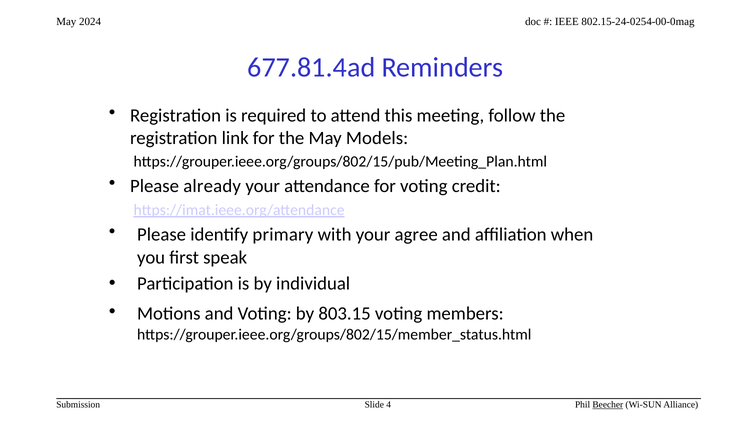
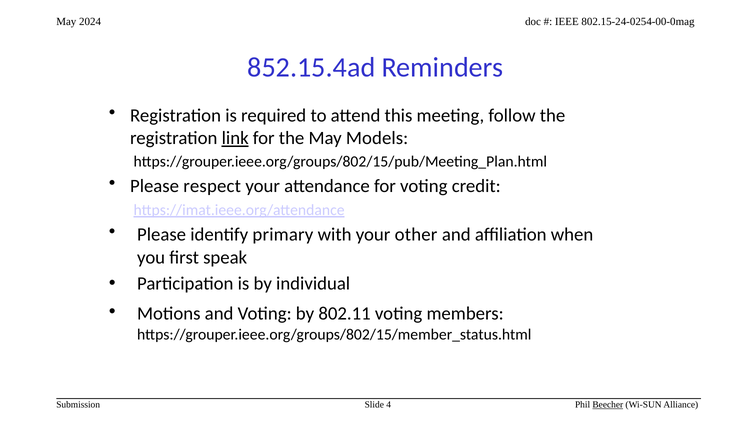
677.81.4ad: 677.81.4ad -> 852.15.4ad (311, 68)
link underline: none -> present (235, 138)
already: already -> respect (212, 186)
agree: agree -> other (416, 235)
803.15: 803.15 -> 802.11 (345, 314)
